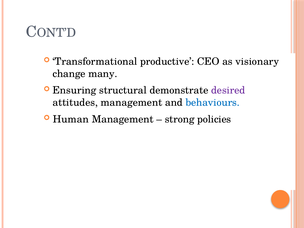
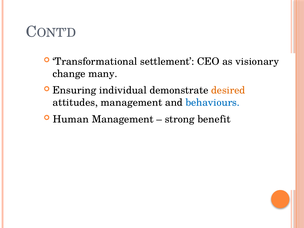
productive: productive -> settlement (167, 62)
structural: structural -> individual (123, 90)
desired colour: purple -> orange (228, 90)
policies: policies -> benefit (214, 119)
